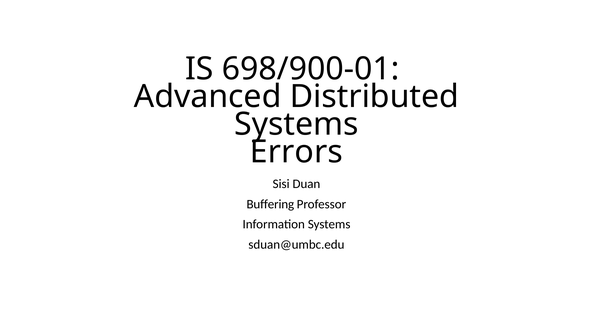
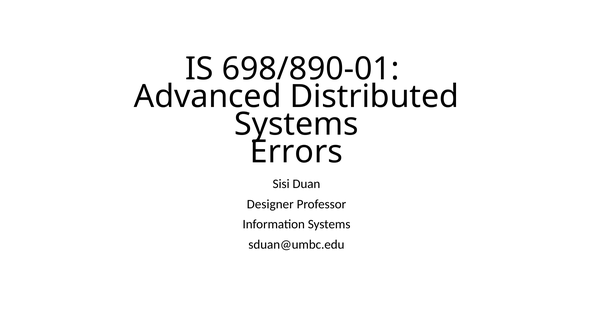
698/900-01: 698/900-01 -> 698/890-01 (311, 69)
Buffering: Buffering -> Designer (270, 205)
